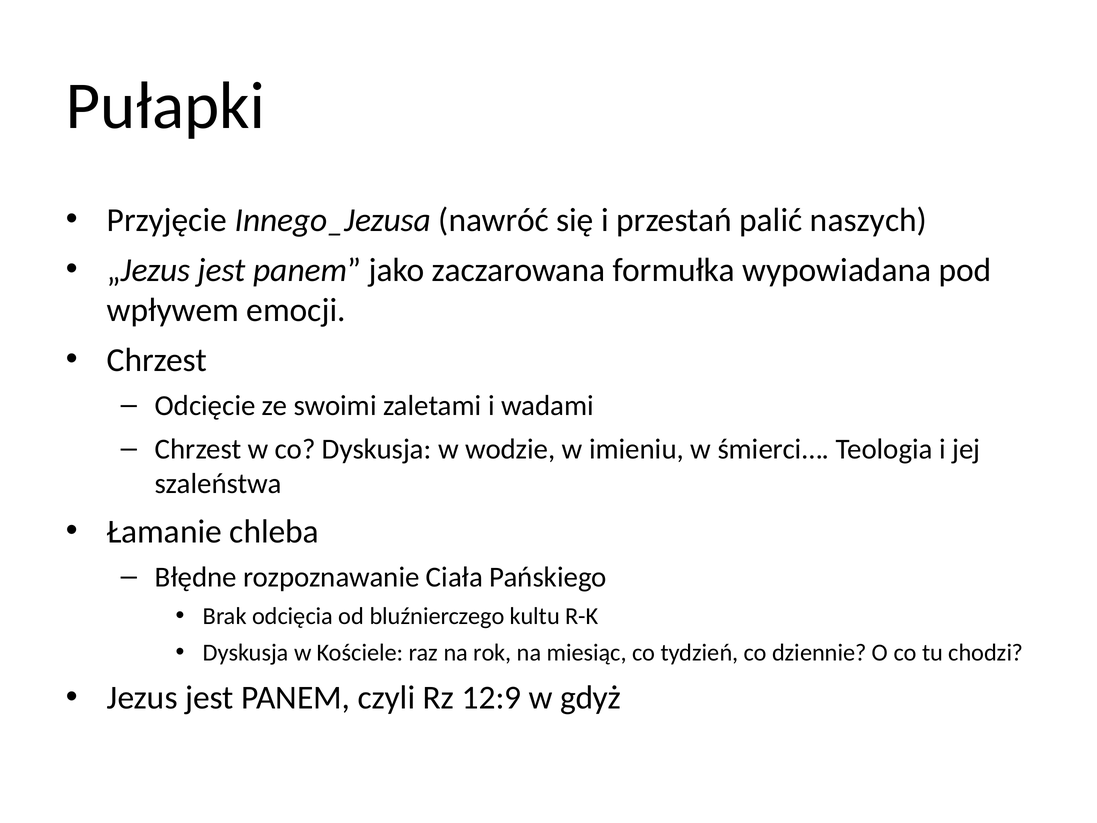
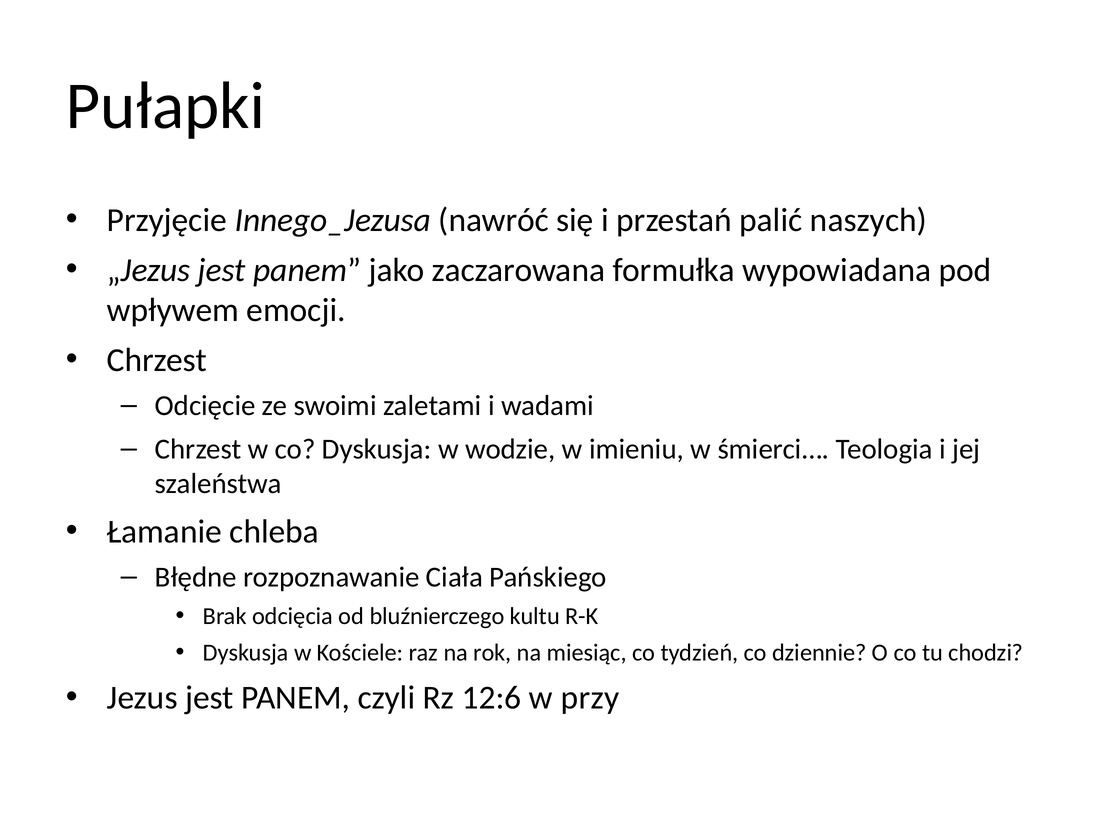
12:9: 12:9 -> 12:6 (492, 698)
gdyż: gdyż -> przy (590, 698)
